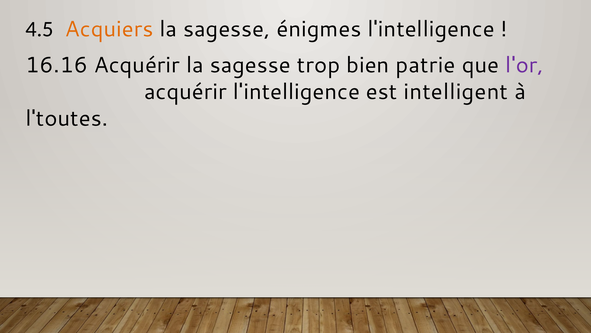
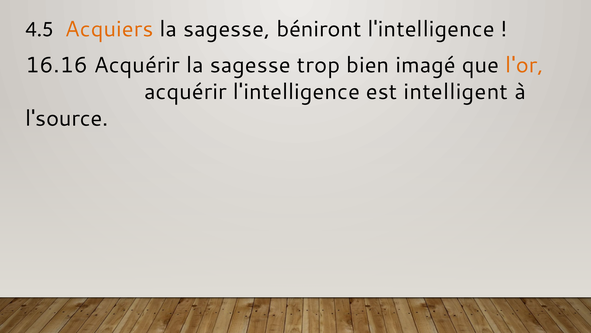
énigmes: énigmes -> béniront (319, 29)
patrie: patrie -> imagé (426, 65)
l'or colour: purple -> orange (524, 65)
l'toutes: l'toutes -> l'source (67, 118)
